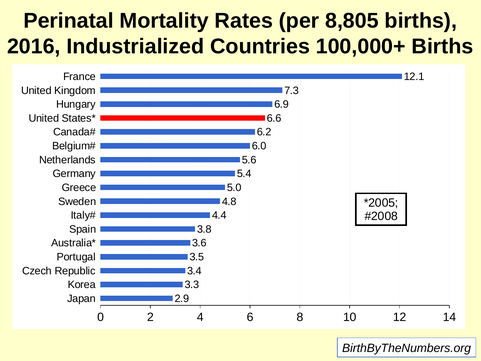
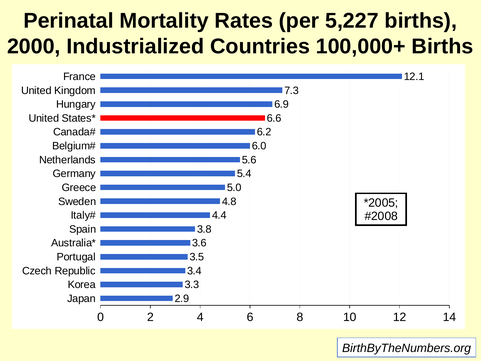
8,805: 8,805 -> 5,227 (352, 21)
2016: 2016 -> 2000 (34, 46)
